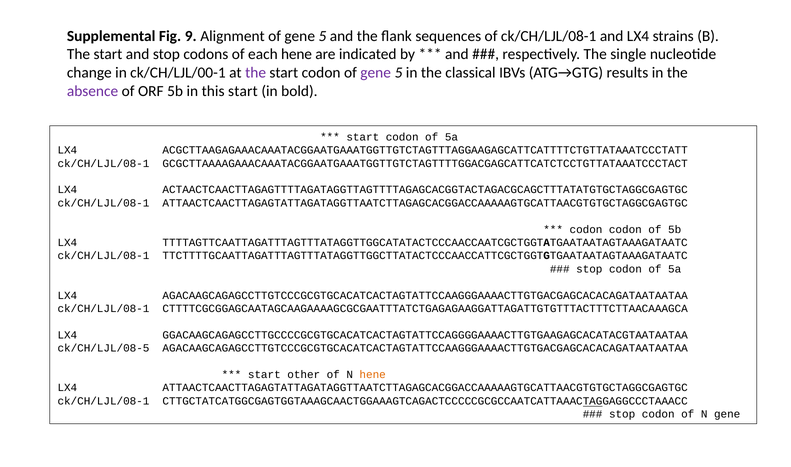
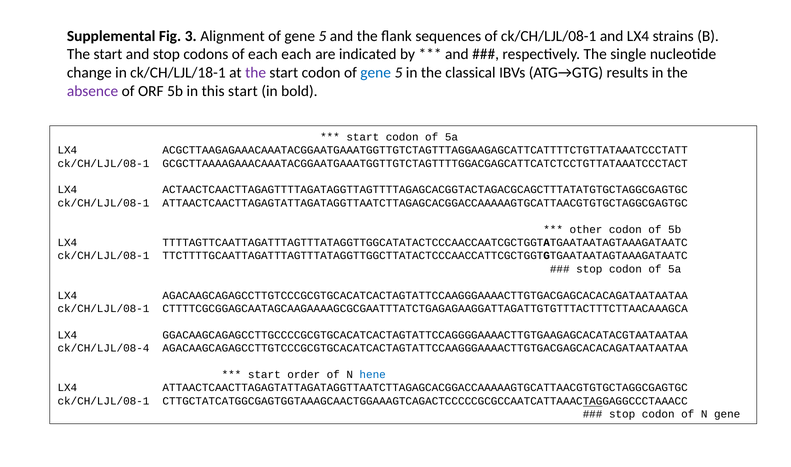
9: 9 -> 3 (191, 36)
each hene: hene -> each (296, 54)
ck/CH/LJL/00-1: ck/CH/LJL/00-1 -> ck/CH/LJL/18-1 (178, 73)
gene colour: purple -> blue (376, 73)
codon: codon -> other (586, 230)
ck/CH/LJL/08-5: ck/CH/LJL/08-5 -> ck/CH/LJL/08-4 (104, 348)
other: other -> order (304, 375)
hene colour: orange -> blue (373, 375)
